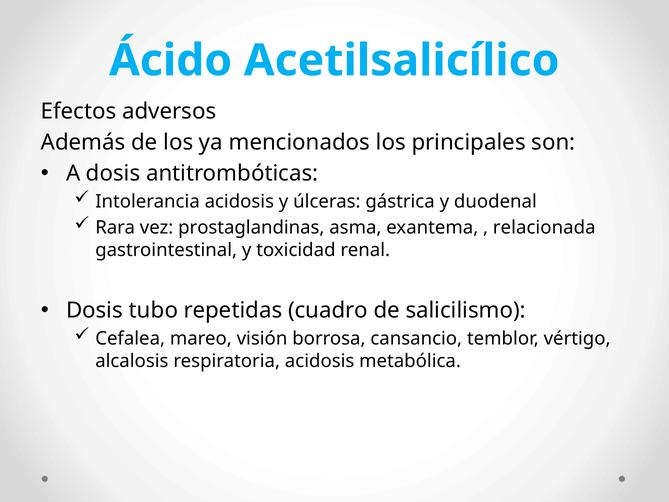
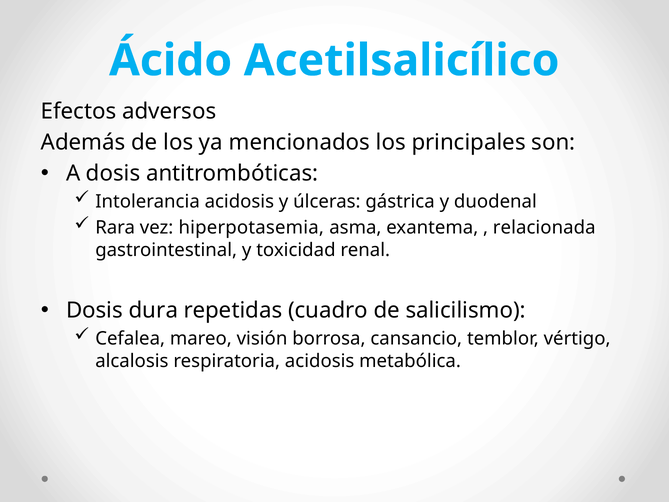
prostaglandinas: prostaglandinas -> hiperpotasemia (251, 228)
tubo: tubo -> dura (153, 310)
